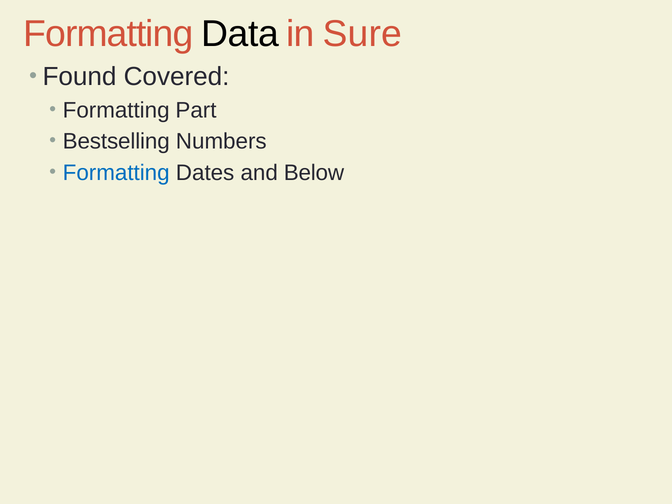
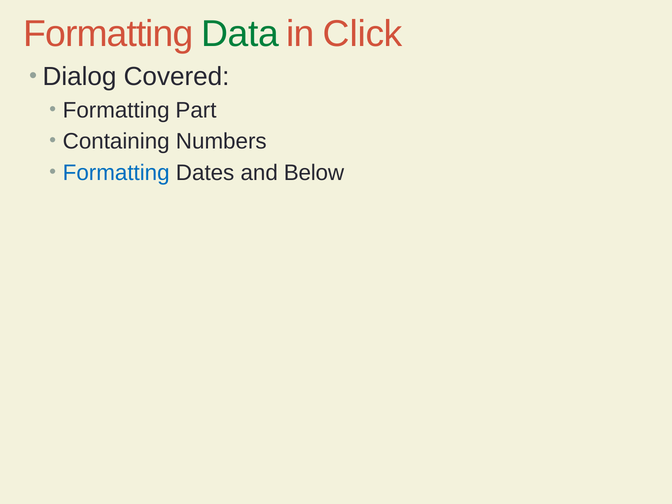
Data colour: black -> green (240, 34)
Sure: Sure -> Click (363, 34)
Found: Found -> Dialog (80, 77)
Bestselling: Bestselling -> Containing (116, 142)
